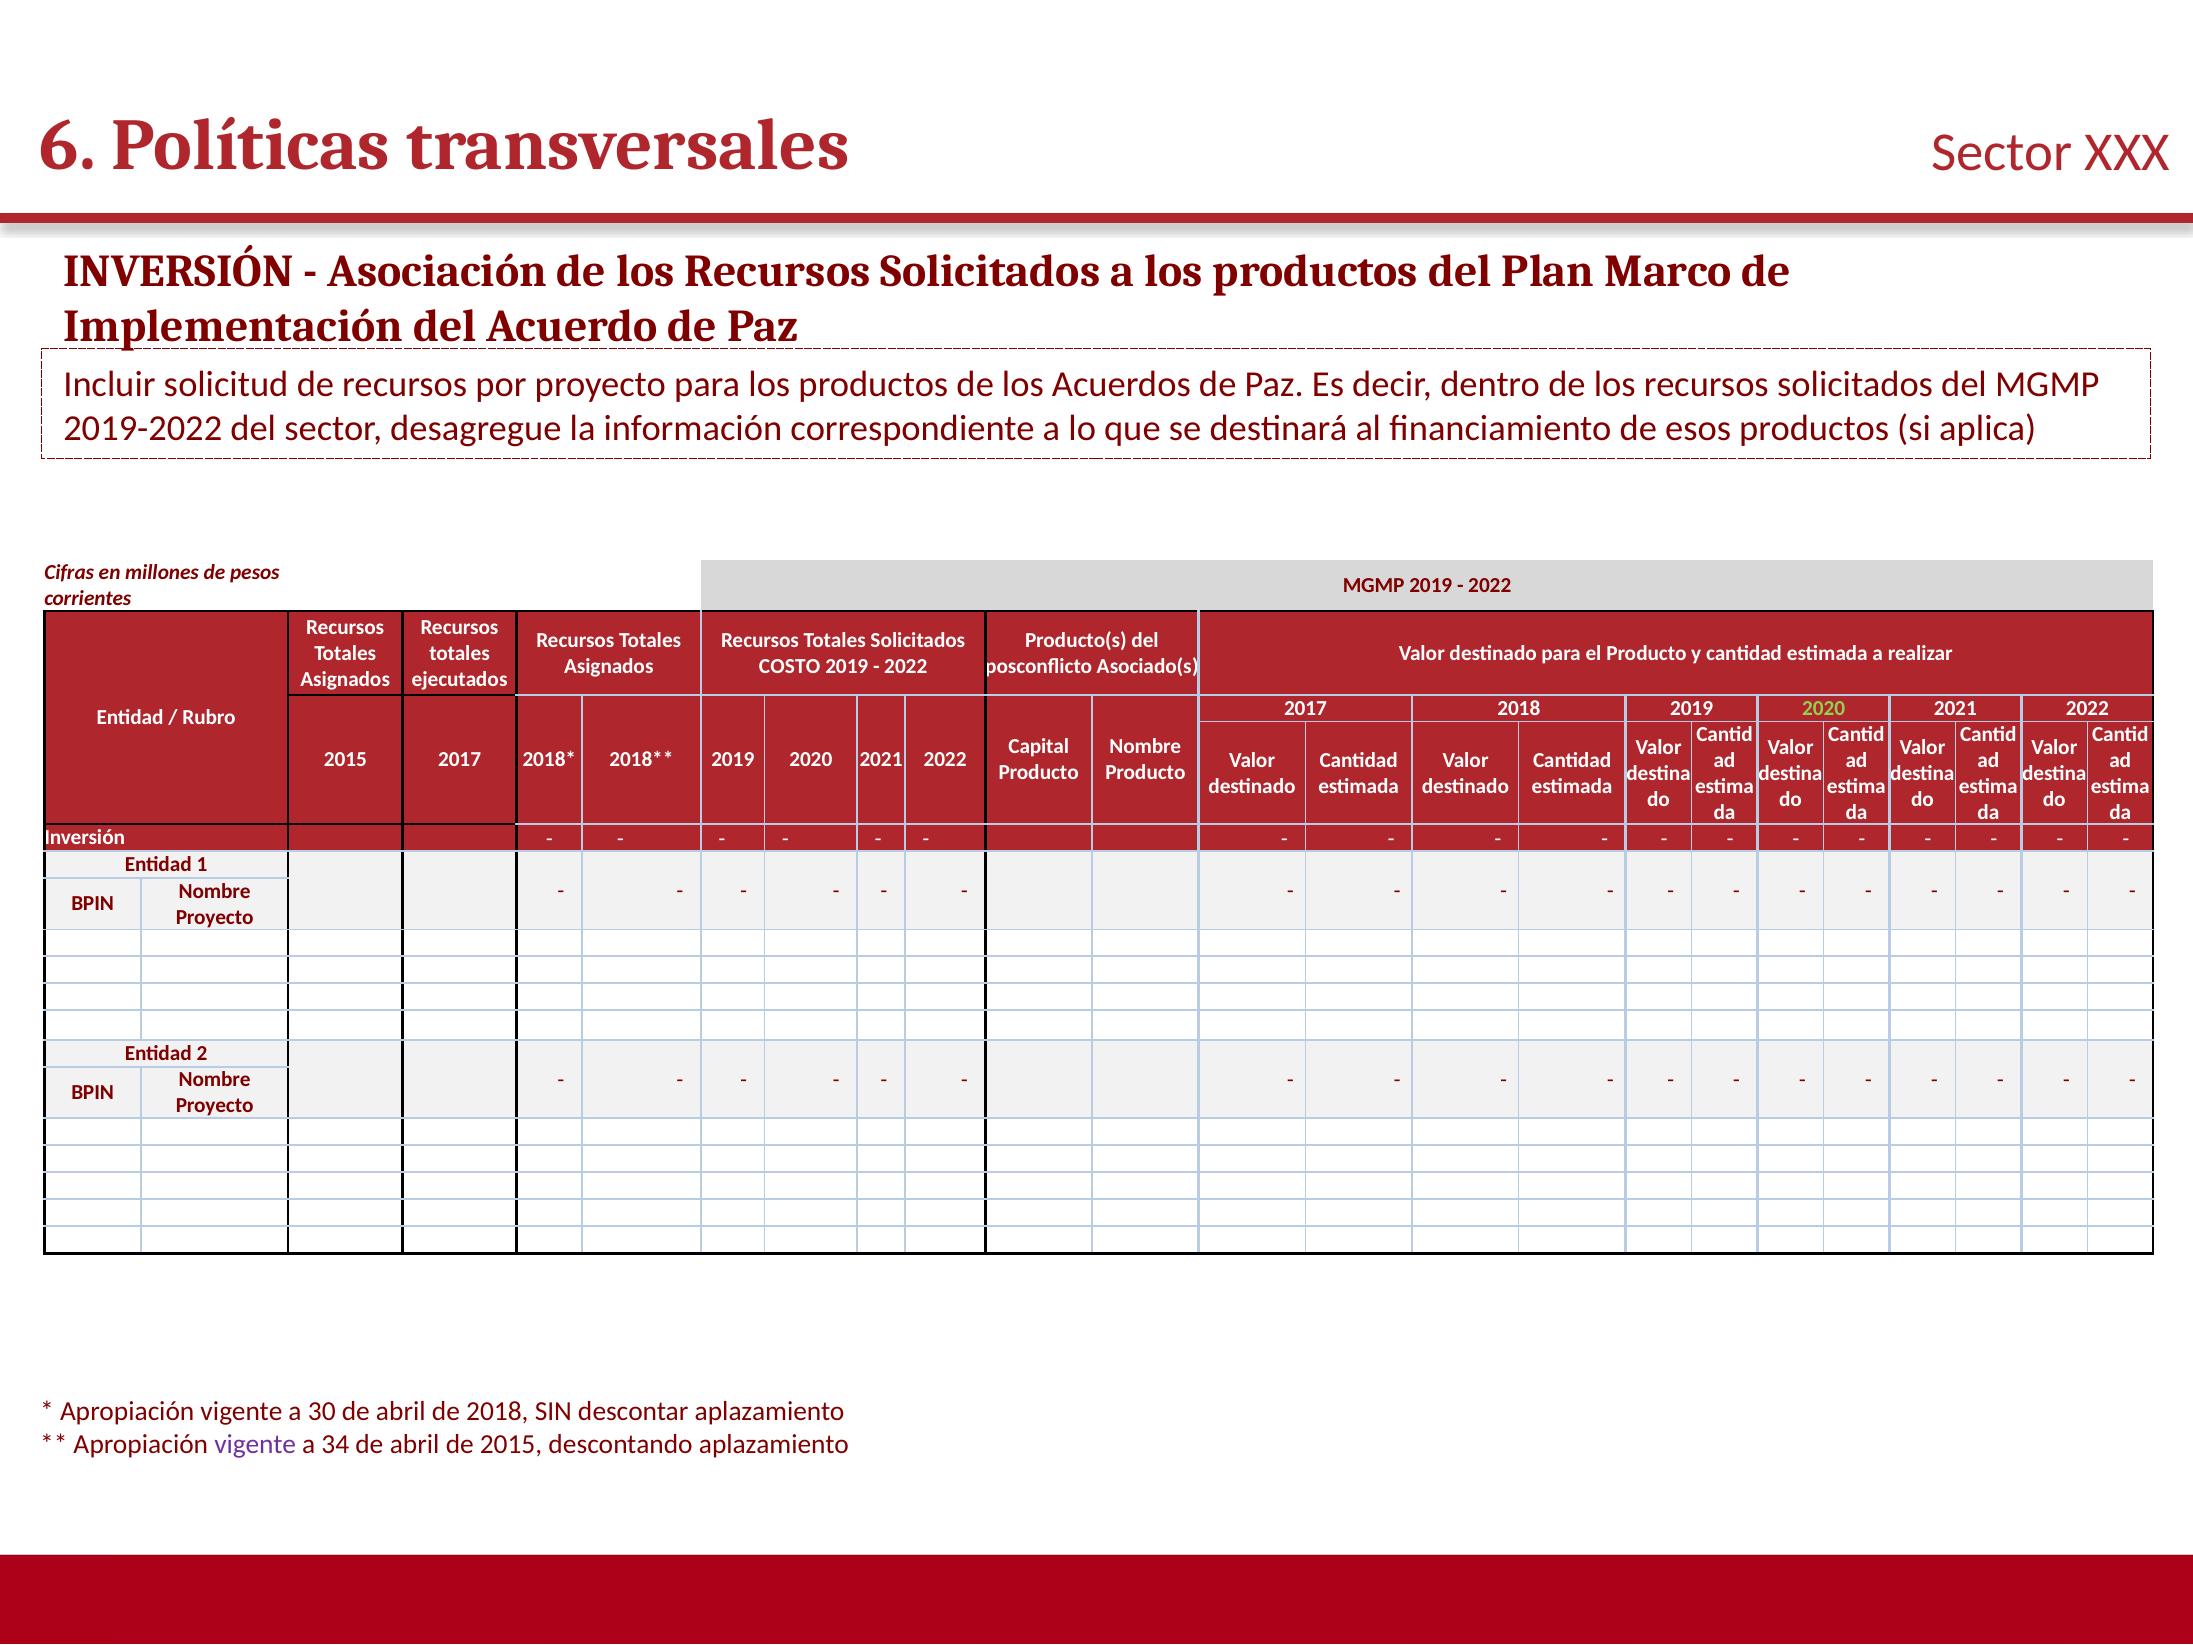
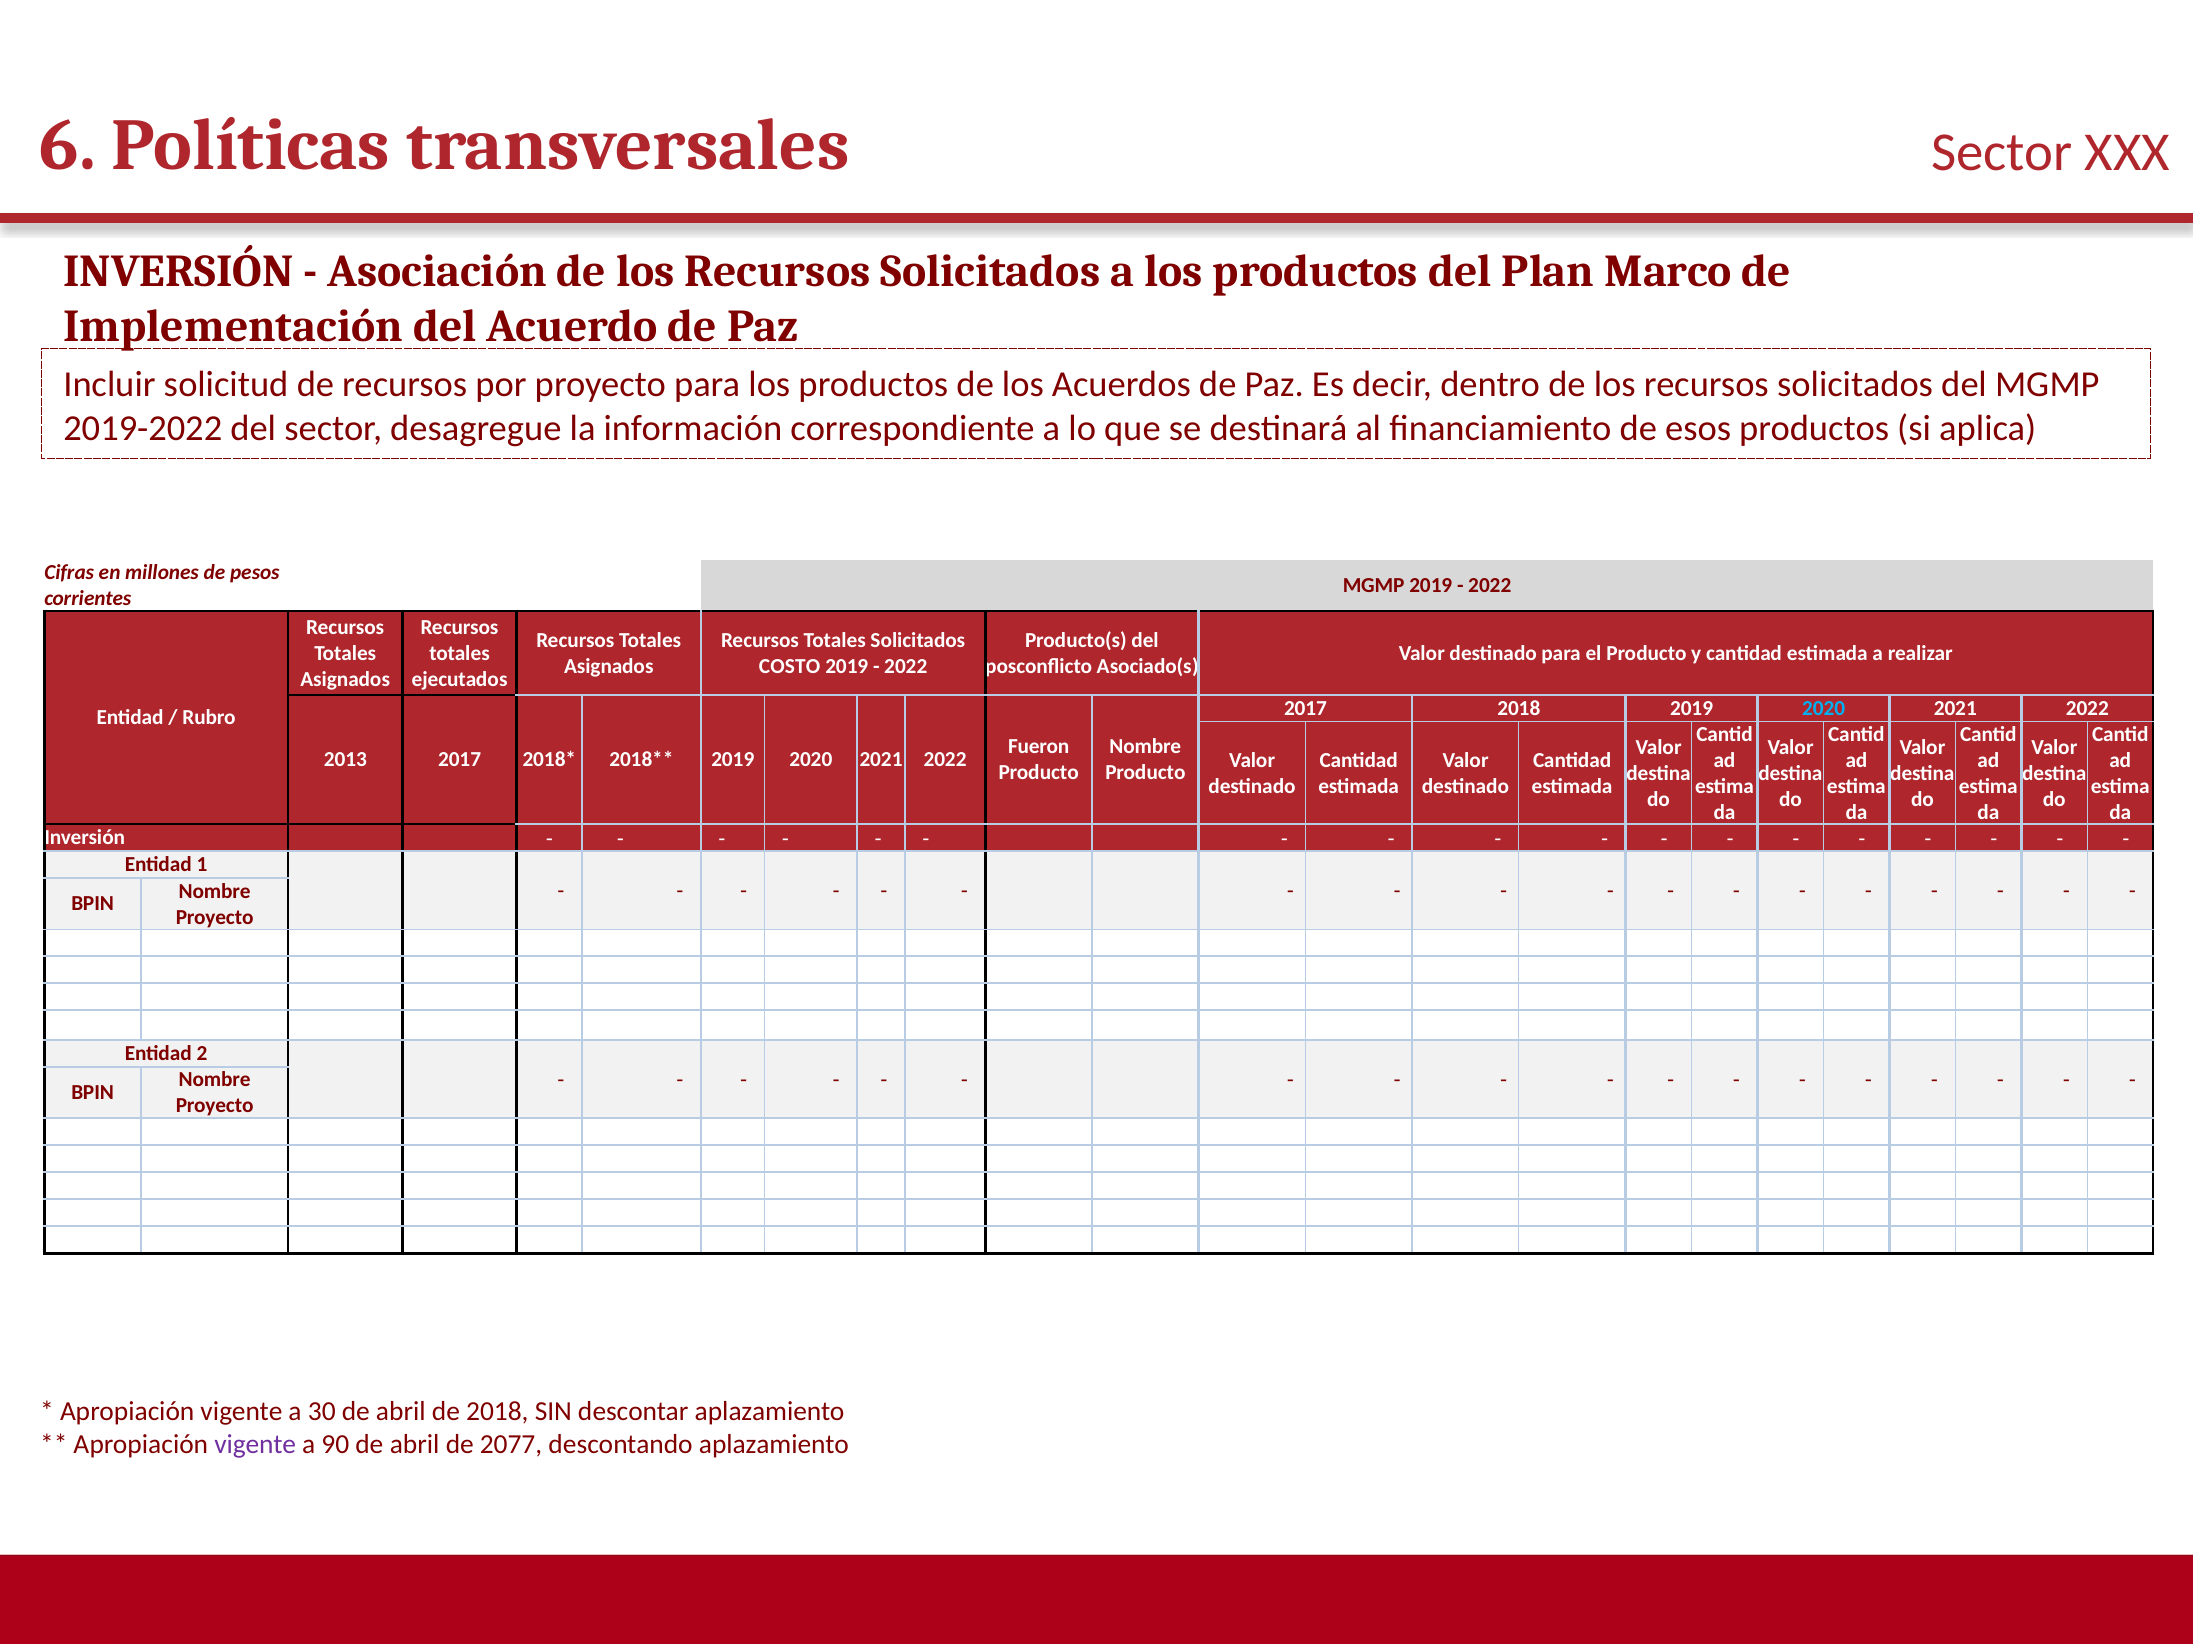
2020 colour: light green -> light blue (1824, 708)
Capital: Capital -> Fueron (1039, 746)
2015: 2015 -> 2013 (345, 759)
34: 34 -> 90 (335, 1445)
de 2015: 2015 -> 2077 (511, 1445)
